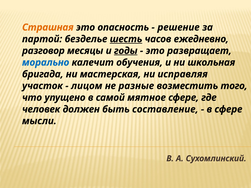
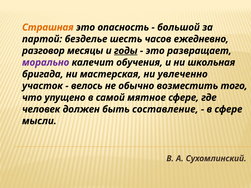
решение: решение -> большой (178, 27)
шесть underline: present -> none (126, 39)
морально colour: blue -> purple (46, 63)
исправляя: исправляя -> увлеченно (183, 74)
лицом: лицом -> велось (87, 86)
разные: разные -> обычно (136, 86)
